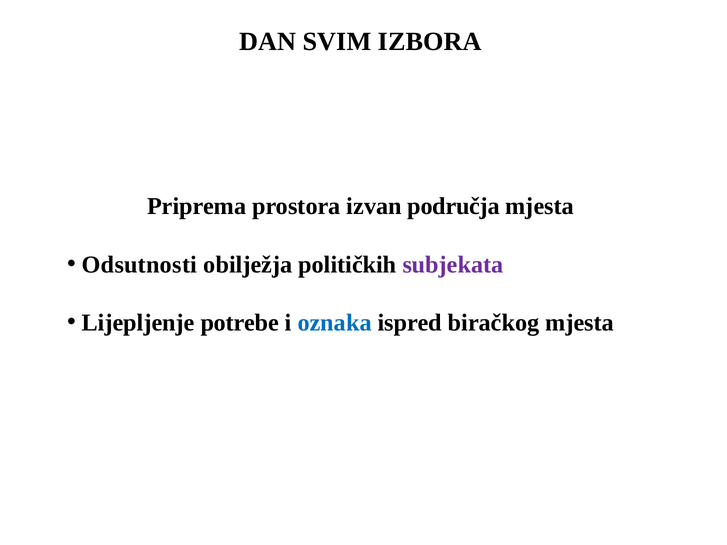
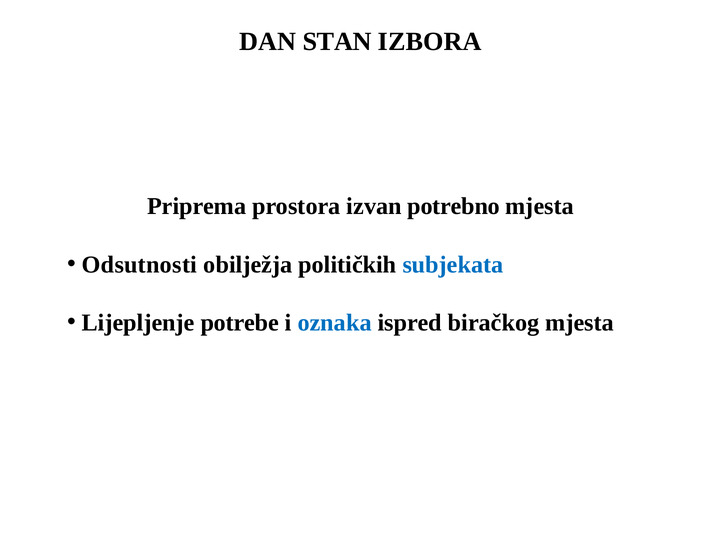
SVIM: SVIM -> STAN (337, 42)
područja: područja -> potrebno (454, 207)
subjekata colour: purple -> blue (453, 265)
